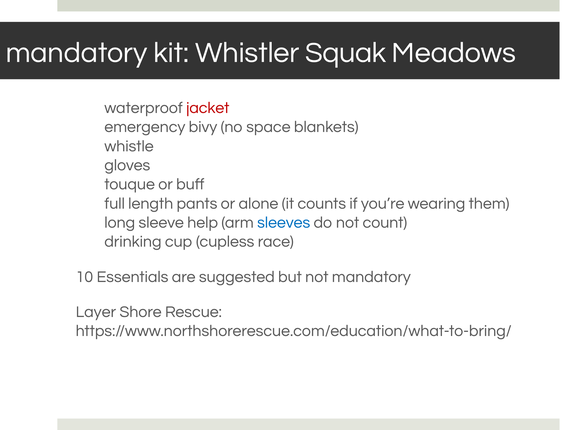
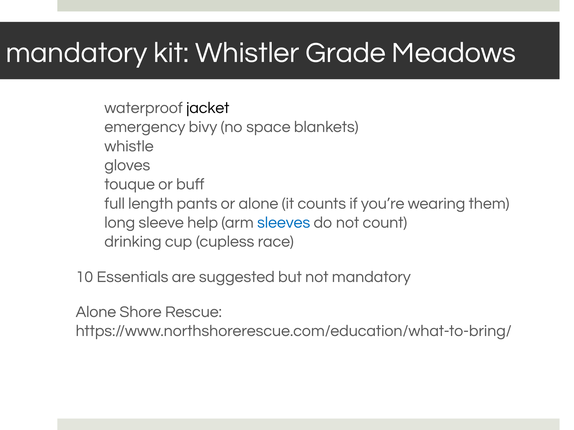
Squak: Squak -> Grade (346, 53)
jacket colour: red -> black (208, 108)
Layer: Layer -> Alone (96, 312)
